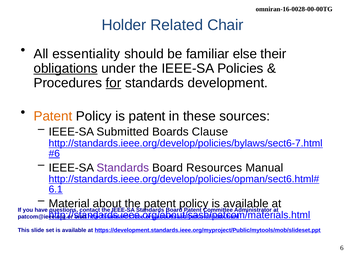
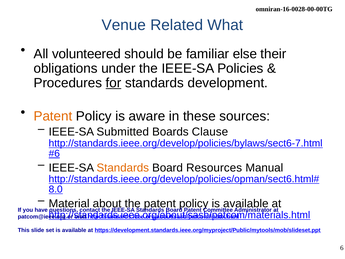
Holder: Holder -> Venue (124, 25)
Chair: Chair -> What (225, 25)
essentiality: essentiality -> volunteered (86, 54)
obligations underline: present -> none (66, 68)
is patent: patent -> aware (147, 116)
Standards colour: purple -> orange (123, 168)
6.1: 6.1 -> 8.0 (56, 189)
